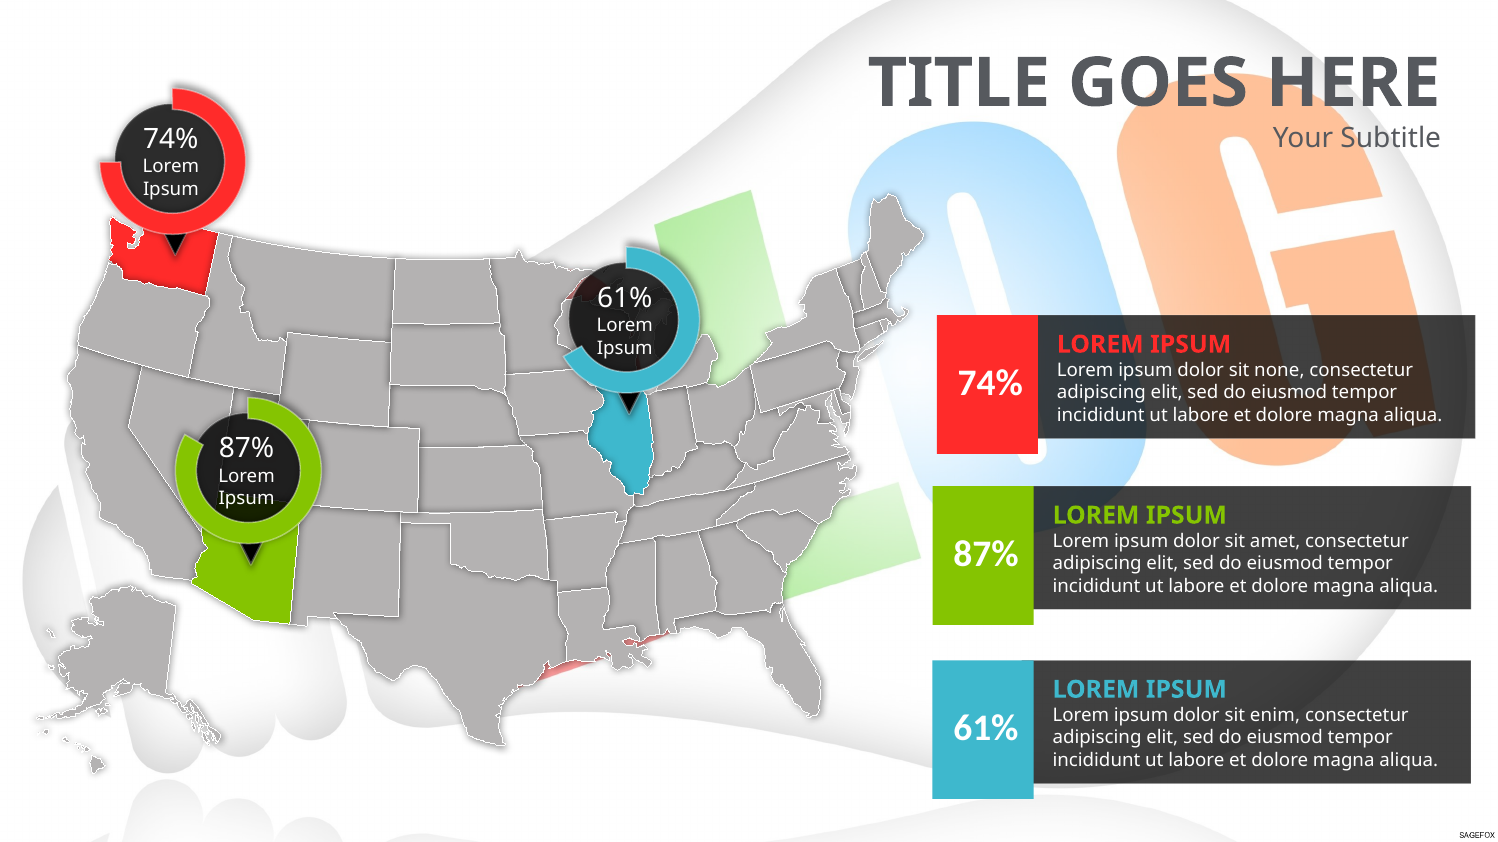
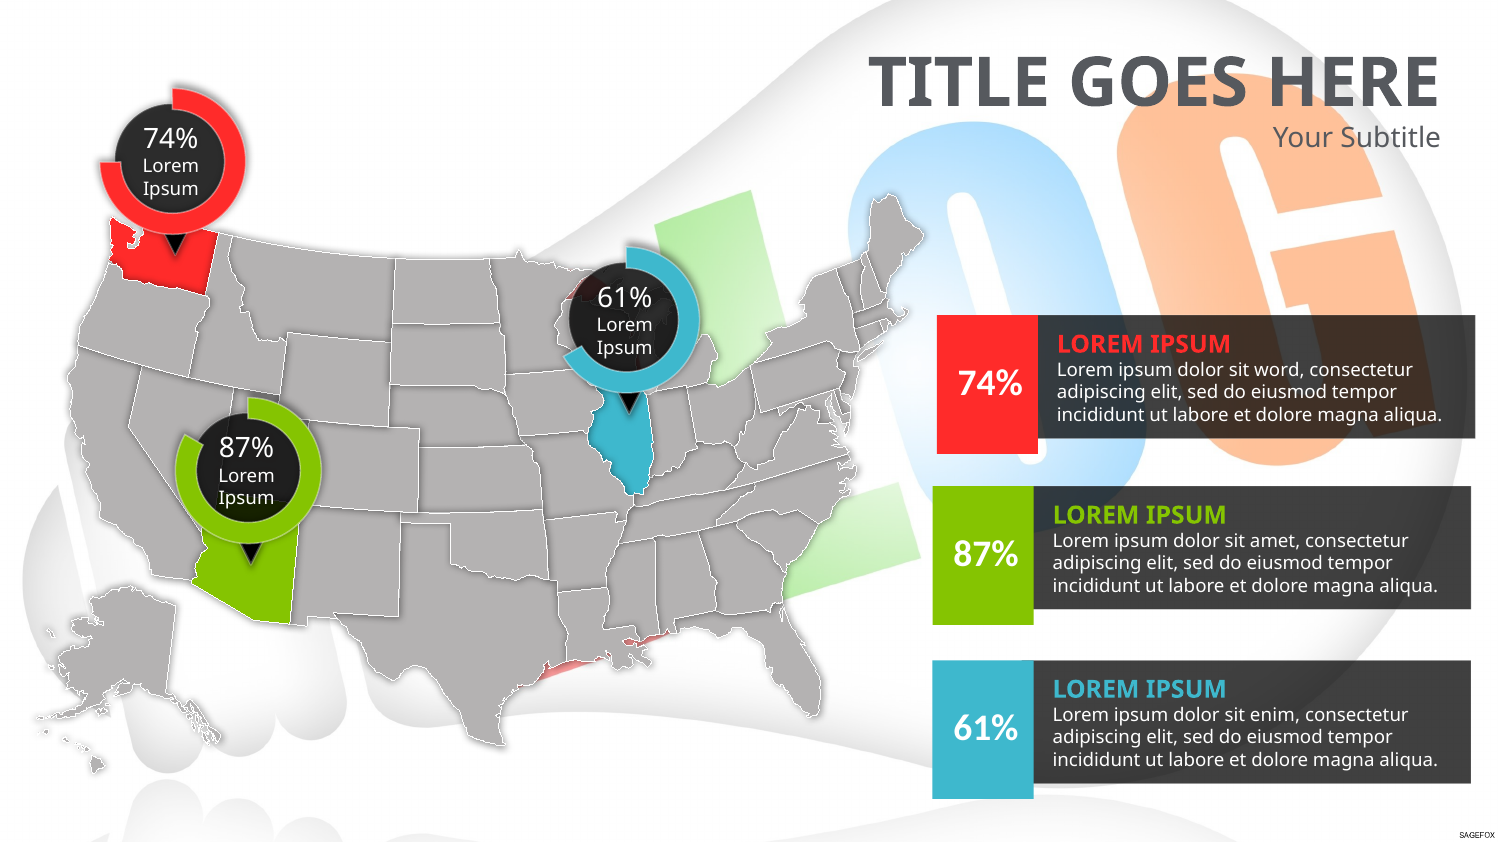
none: none -> word (1279, 370)
